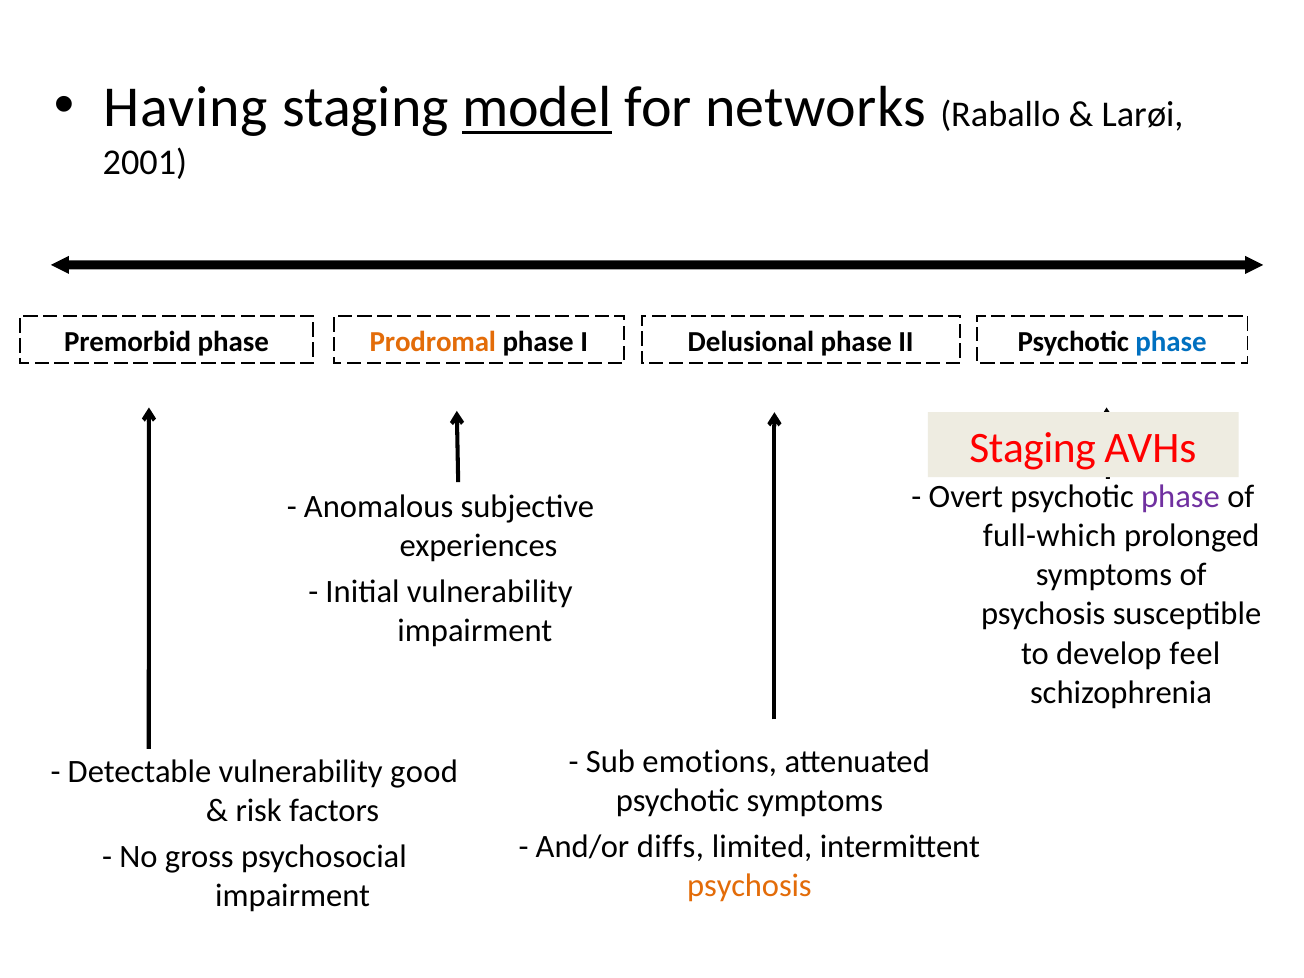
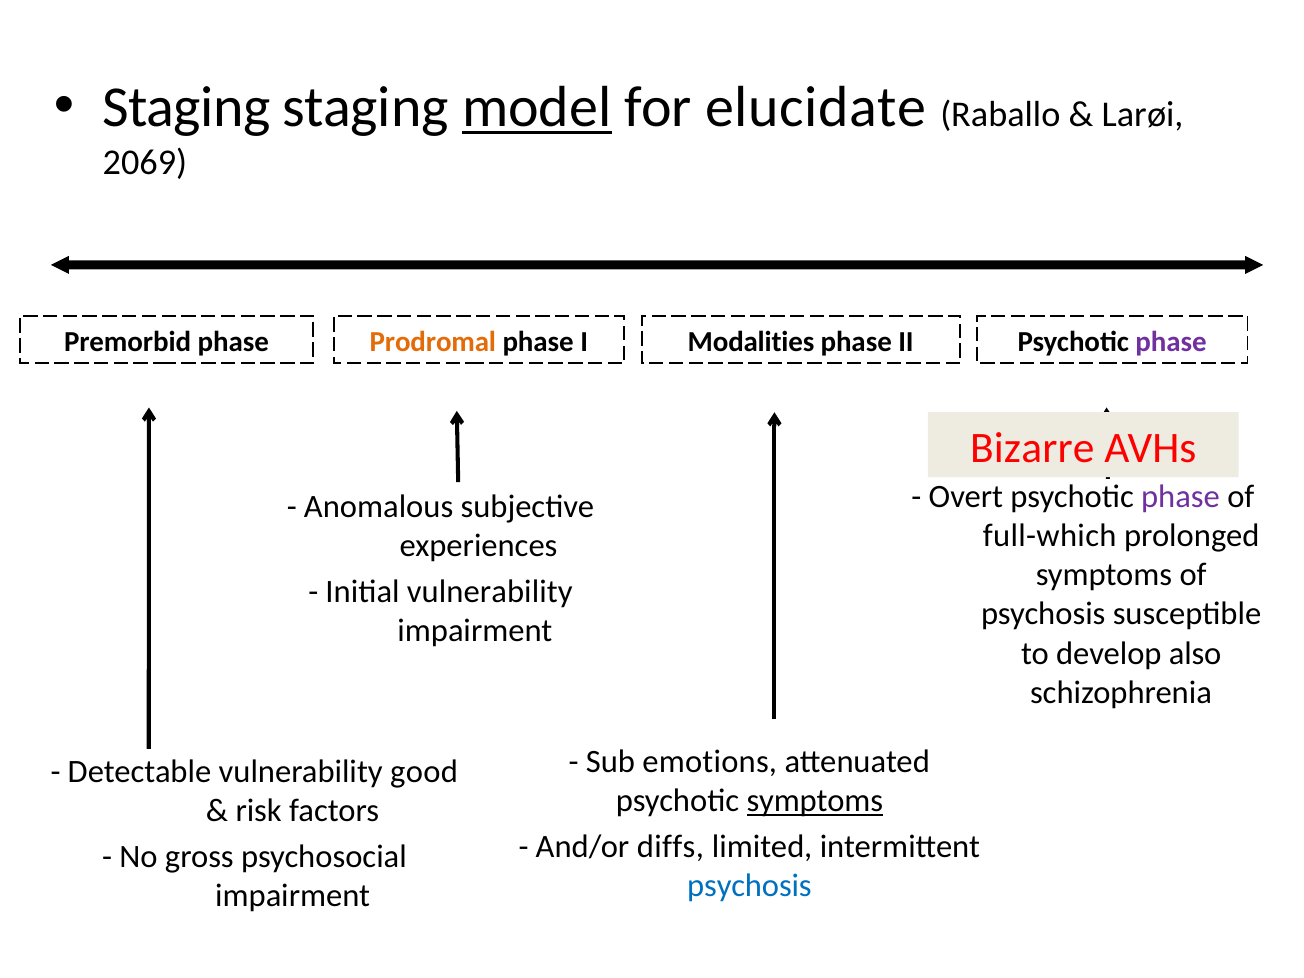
Having: Having -> Staging (186, 108)
networks: networks -> elucidate (816, 108)
2001: 2001 -> 2069 (145, 163)
Delusional: Delusional -> Modalities (751, 342)
phase colour: blue -> purple (1171, 342)
Staging: Staging -> Bizarre (1032, 448)
feel: feel -> also (1195, 653)
symptoms underline: none -> present (815, 801)
psychosis colour: orange -> blue (749, 886)
